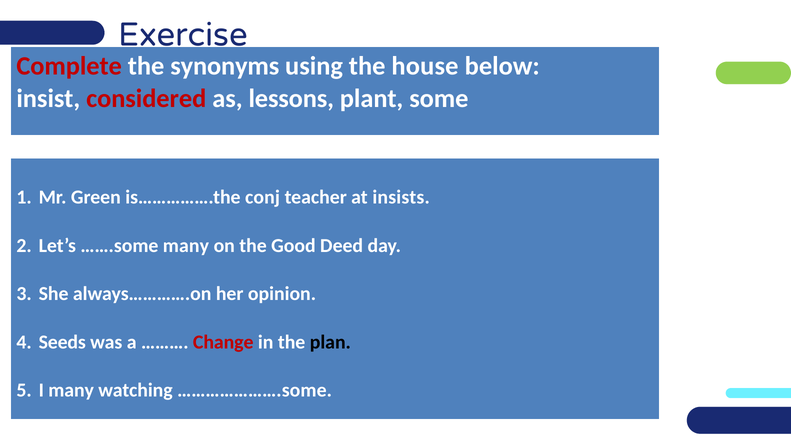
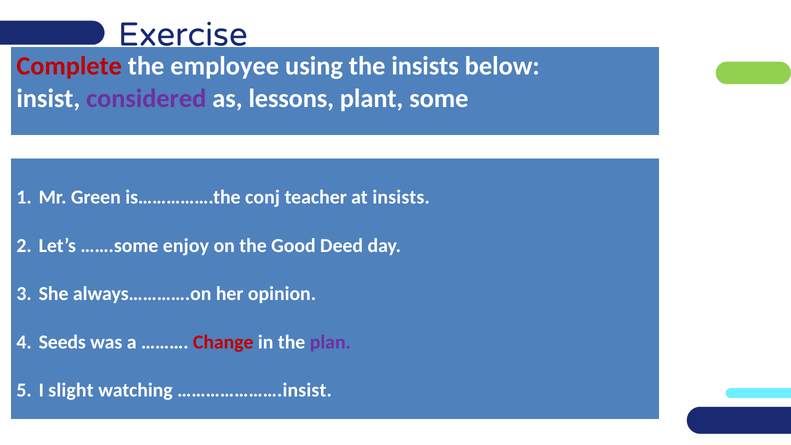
synonyms: synonyms -> employee (225, 66)
the house: house -> insists (425, 66)
considered colour: red -> purple (146, 98)
…….some many: many -> enjoy (186, 245)
plan colour: black -> purple (330, 342)
I many: many -> slight (71, 390)
………………….some: ………………….some -> ………………….insist (255, 390)
